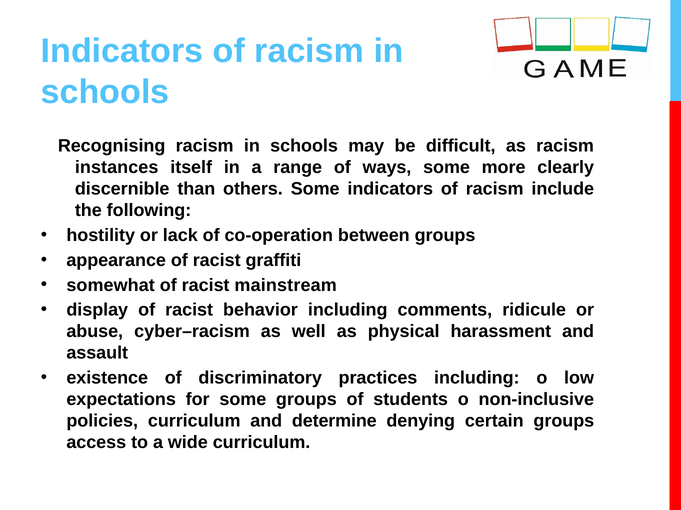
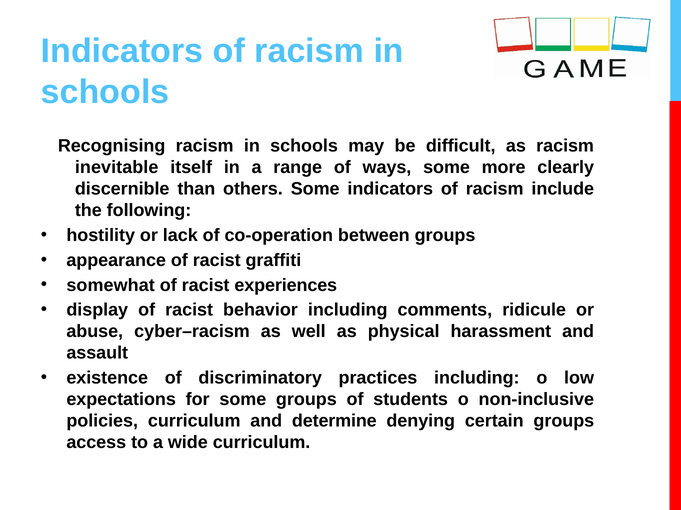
instances: instances -> inevitable (117, 168)
mainstream: mainstream -> experiences (286, 286)
